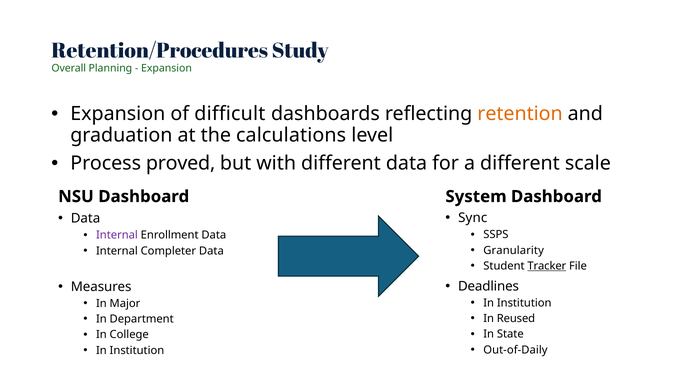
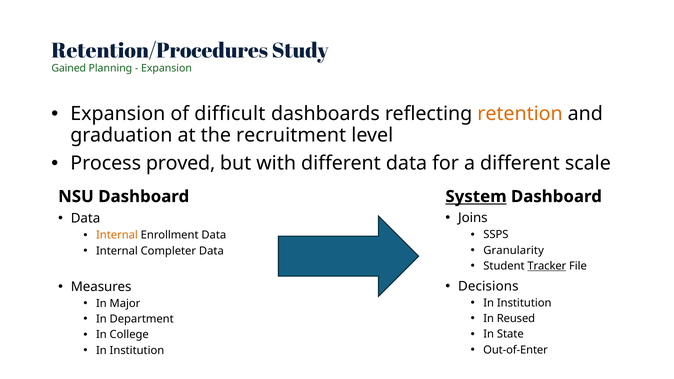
Overall: Overall -> Gained (69, 68)
calculations: calculations -> recruitment (291, 135)
System underline: none -> present (476, 197)
Sync: Sync -> Joins (473, 218)
Internal colour: purple -> orange (117, 235)
Deadlines: Deadlines -> Decisions (488, 286)
Out-of-Daily: Out-of-Daily -> Out-of-Enter (516, 350)
